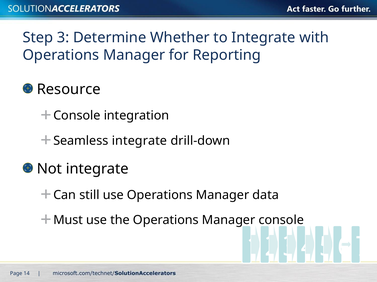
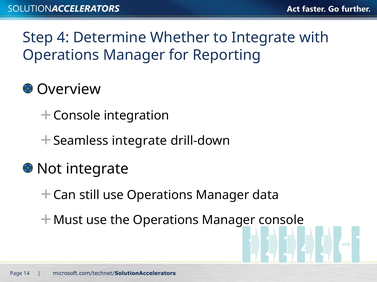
3: 3 -> 4 (63, 38)
Resource: Resource -> Overview (69, 90)
